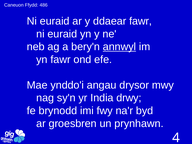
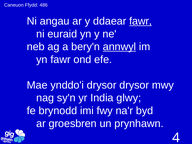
euraid: euraid -> angau (55, 21)
fawr underline: none -> present (141, 21)
ynddo'i angau: angau -> drysor (102, 85)
drwy: drwy -> glwy (129, 98)
